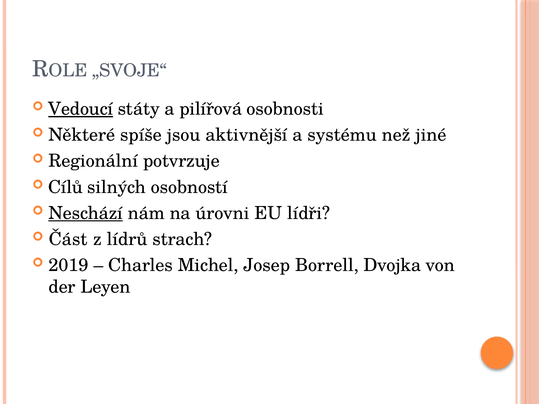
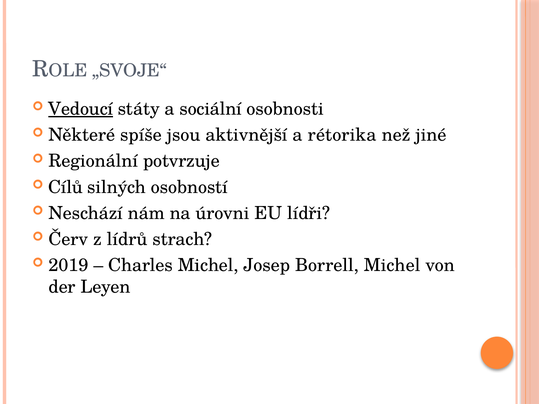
pilířová: pilířová -> sociální (211, 109)
systému: systému -> rétorika (342, 135)
Neschází underline: present -> none (86, 213)
Část: Část -> Červ (68, 239)
Borrell Dvojka: Dvojka -> Michel (392, 265)
